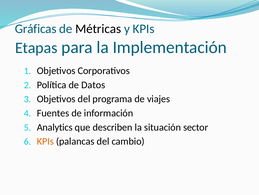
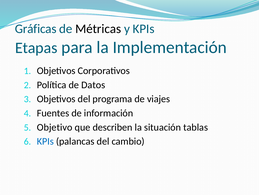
Analytics: Analytics -> Objetivo (55, 127)
sector: sector -> tablas (196, 127)
KPIs colour: orange -> blue (45, 141)
